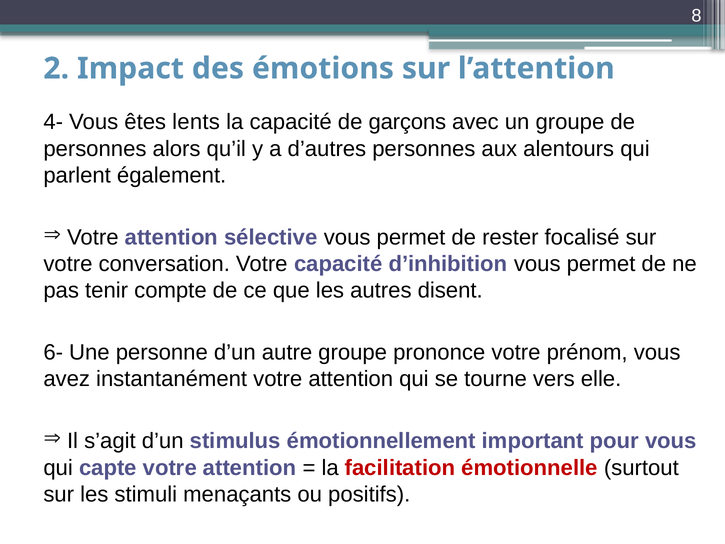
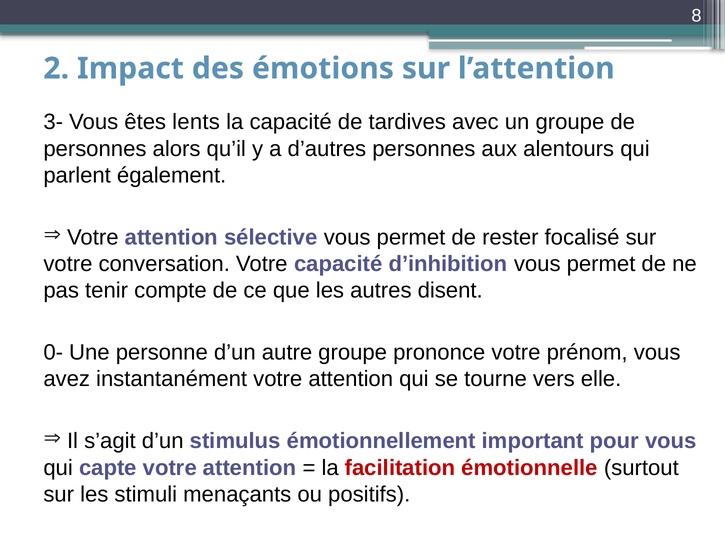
4-: 4- -> 3- (53, 122)
garçons: garçons -> tardives (407, 122)
6-: 6- -> 0- (53, 352)
